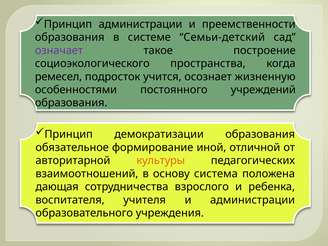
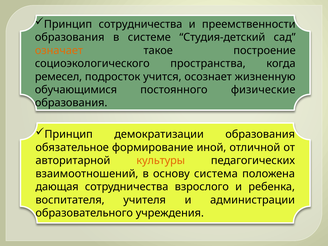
Принцип администрации: администрации -> сотрудничества (140, 24)
Семьи-детский: Семьи-детский -> Студия-детский (222, 37)
означает colour: purple -> orange (59, 50)
особенностями: особенностями -> обучающимися (76, 90)
учреждений: учреждений -> физические (263, 90)
